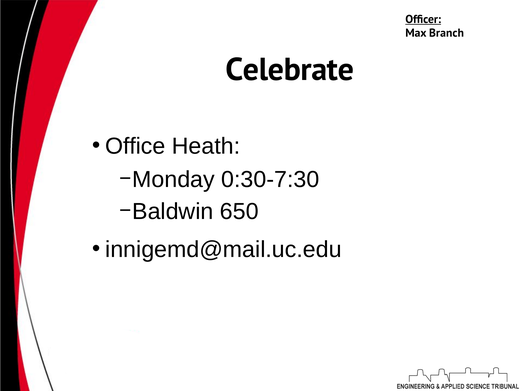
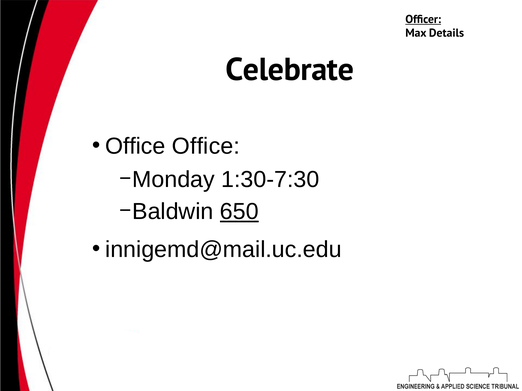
Branch: Branch -> Details (446, 33)
Office Heath: Heath -> Office (206, 146)
0:30-7:30: 0:30-7:30 -> 1:30-7:30 (270, 180)
650 underline: none -> present (239, 212)
